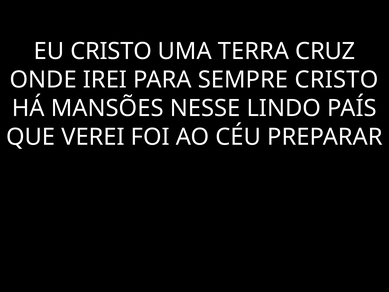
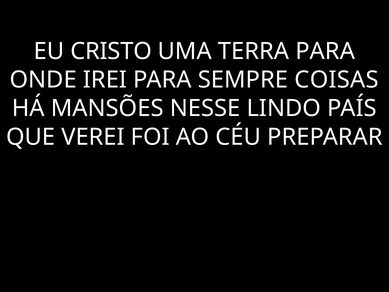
TERRA CRUZ: CRUZ -> PARA (325, 51)
SEMPRE CRISTO: CRISTO -> COISAS (337, 80)
